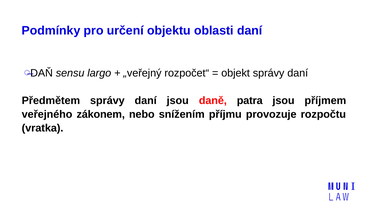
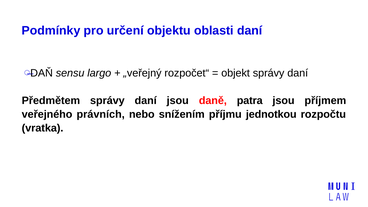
zákonem: zákonem -> právních (101, 114)
provozuje: provozuje -> jednotkou (271, 114)
